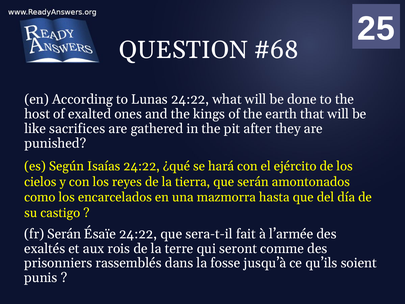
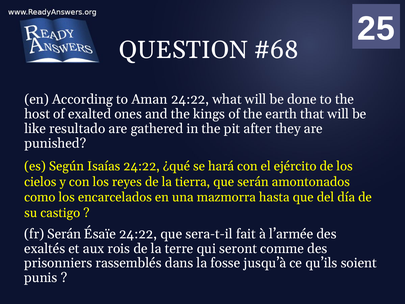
Lunas: Lunas -> Aman (149, 99)
sacrifices: sacrifices -> resultado (77, 129)
